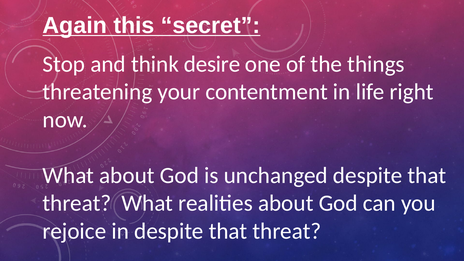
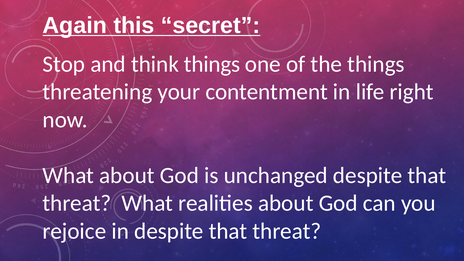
think desire: desire -> things (212, 64)
